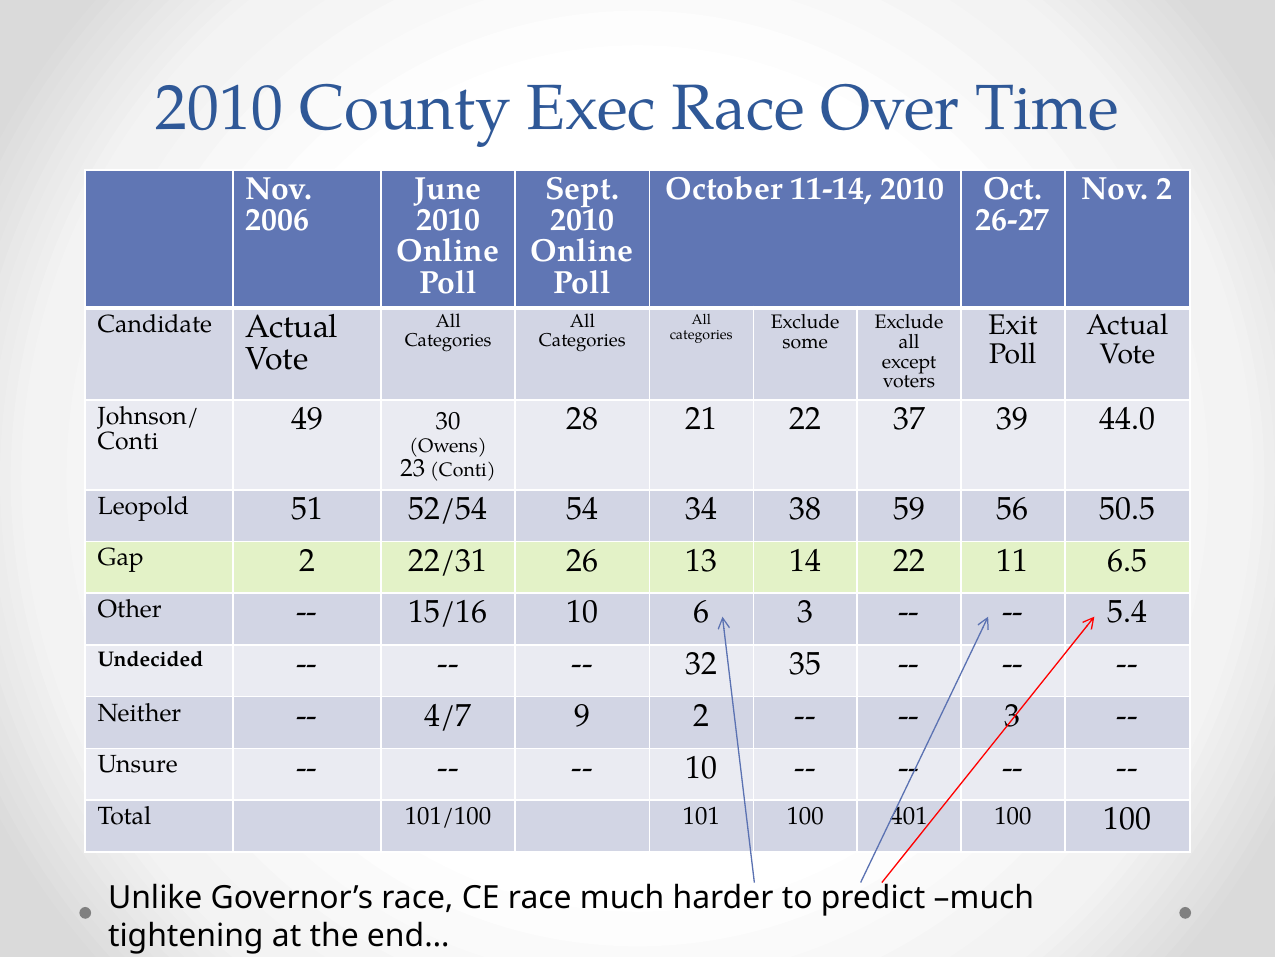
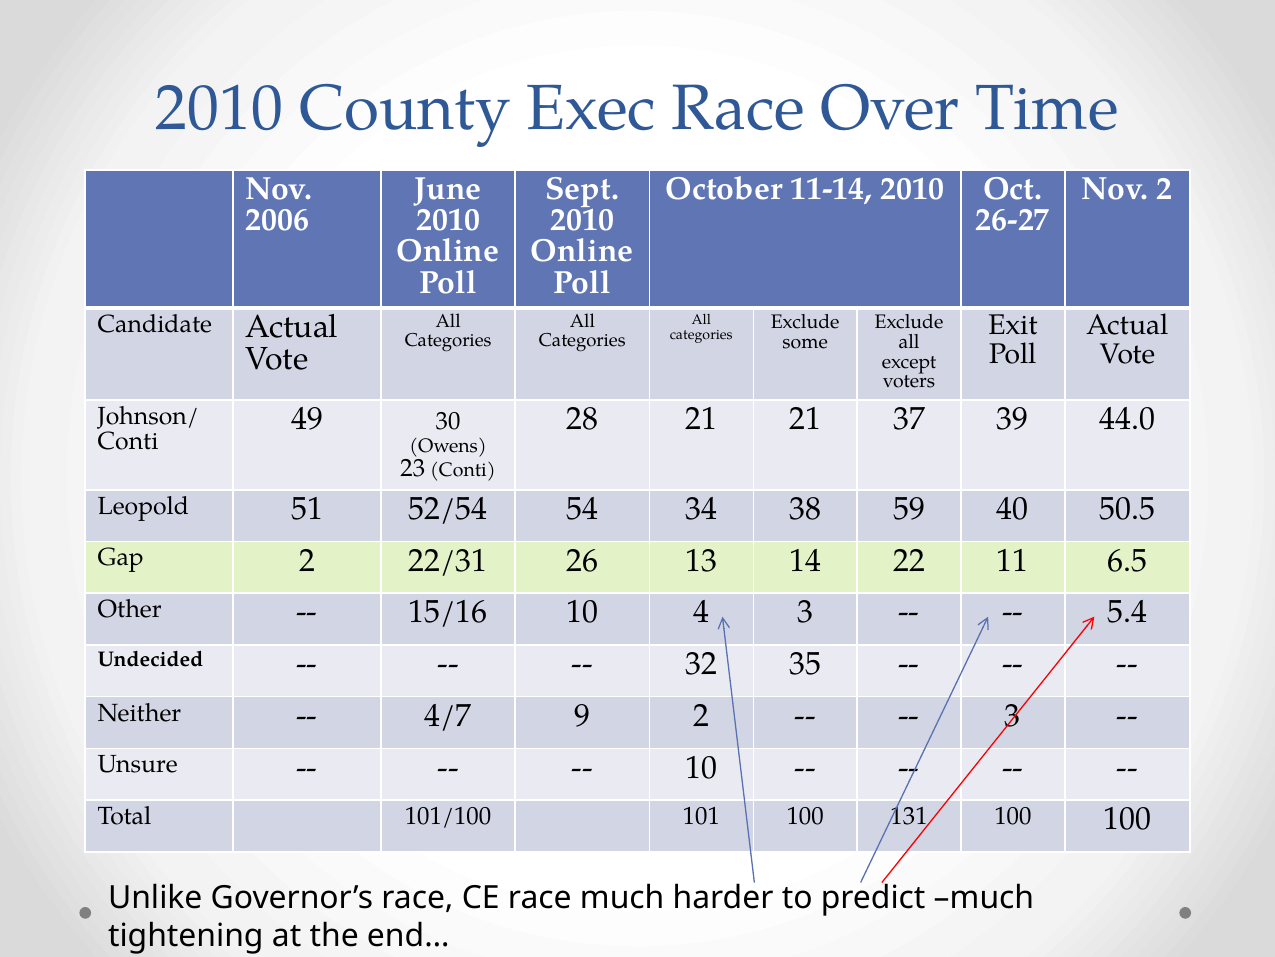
21 22: 22 -> 21 (805, 419)
56: 56 -> 40 (1013, 508)
6: 6 -> 4 (701, 612)
401: 401 -> 131 (909, 816)
